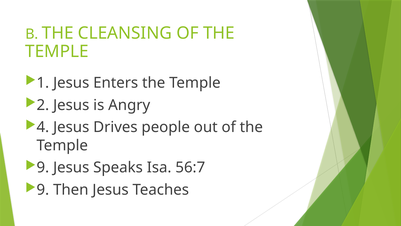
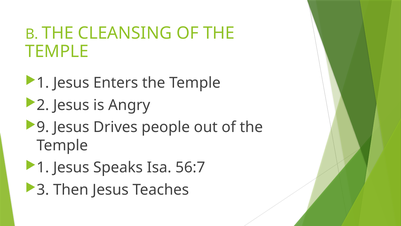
4: 4 -> 9 (43, 127)
9: 9 -> 1 (43, 167)
9: 9 -> 3 (43, 190)
